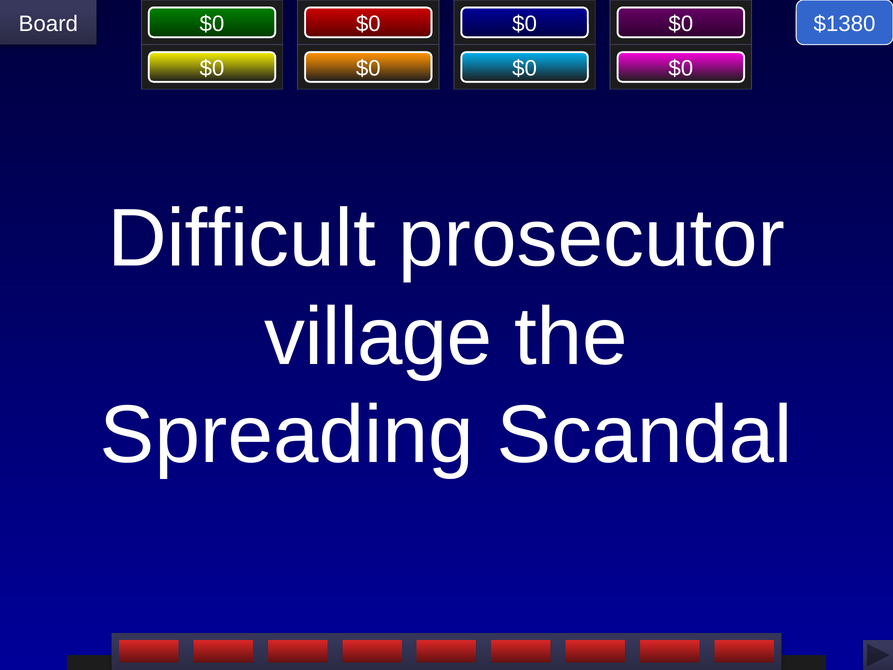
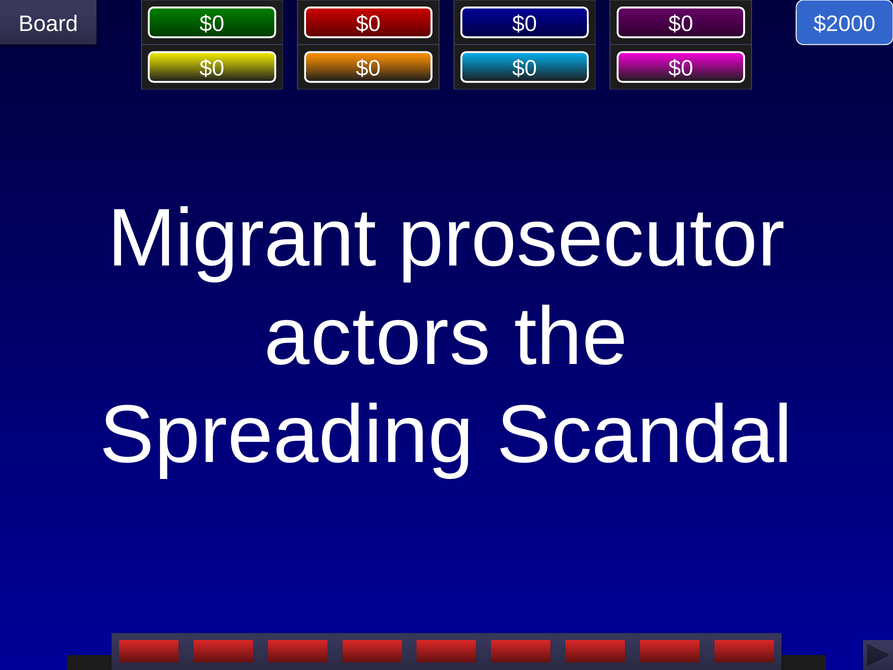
$1380: $1380 -> $2000 (844, 24)
Difficult: Difficult -> Migrant (242, 239)
village: village -> actors (378, 337)
